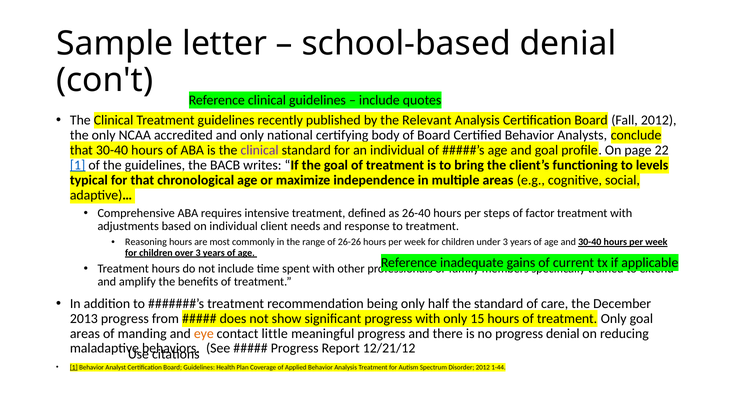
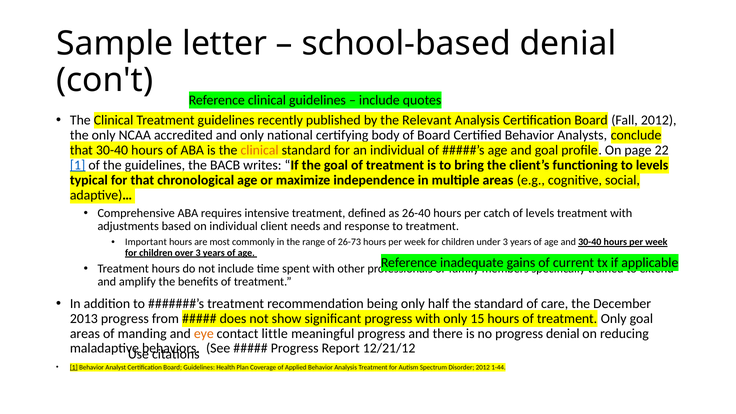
clinical colour: purple -> orange (260, 150)
steps: steps -> catch (497, 213)
of factor: factor -> levels (540, 213)
Reasoning: Reasoning -> Important (146, 242)
26-26: 26-26 -> 26-73 (349, 242)
